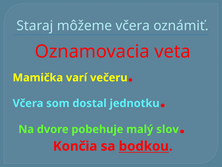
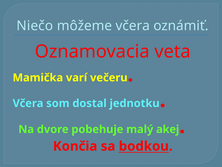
Staraj: Staraj -> Niečo (35, 26)
slov: slov -> akej (168, 129)
